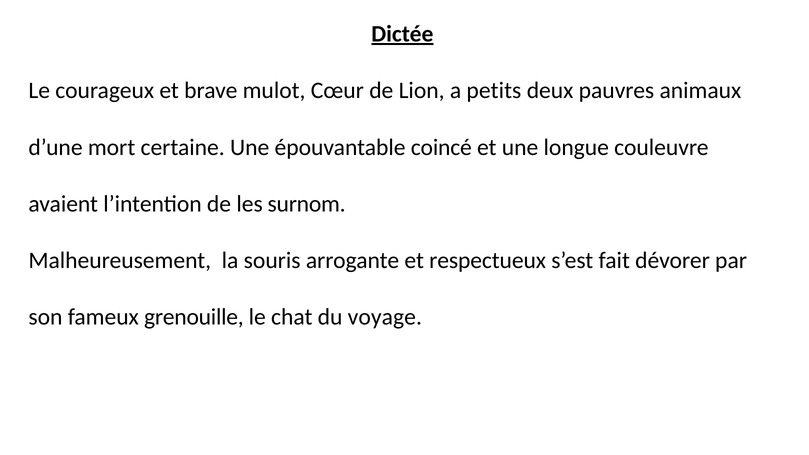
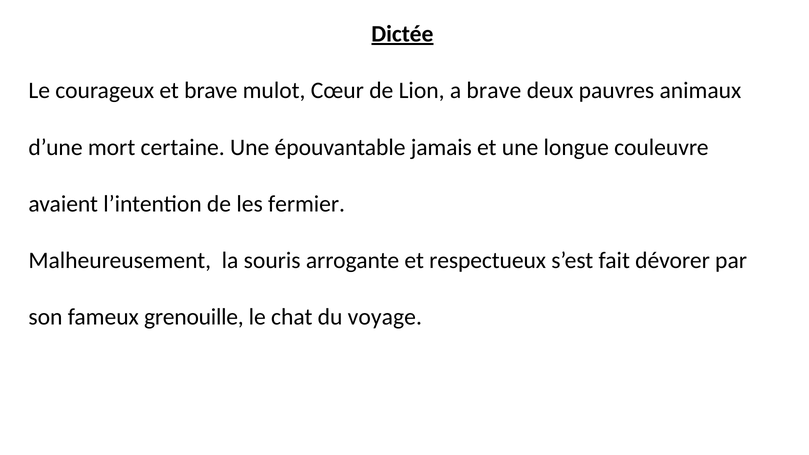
a petits: petits -> brave (494, 91)
coincé: coincé -> jamais (441, 147)
surnom: surnom -> fermier (307, 204)
